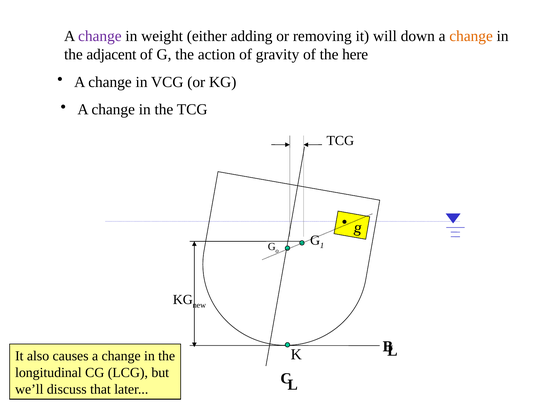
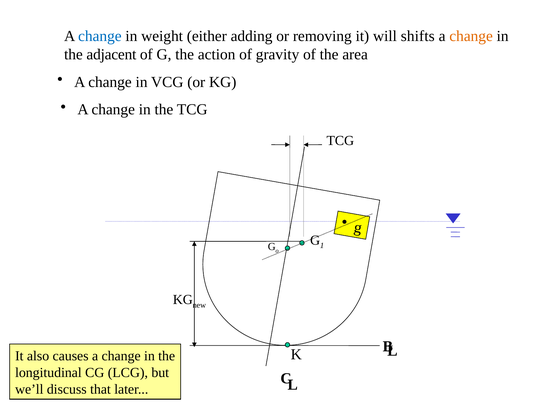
change colour: purple -> blue (100, 36)
down: down -> shifts (418, 36)
here: here -> area (355, 54)
